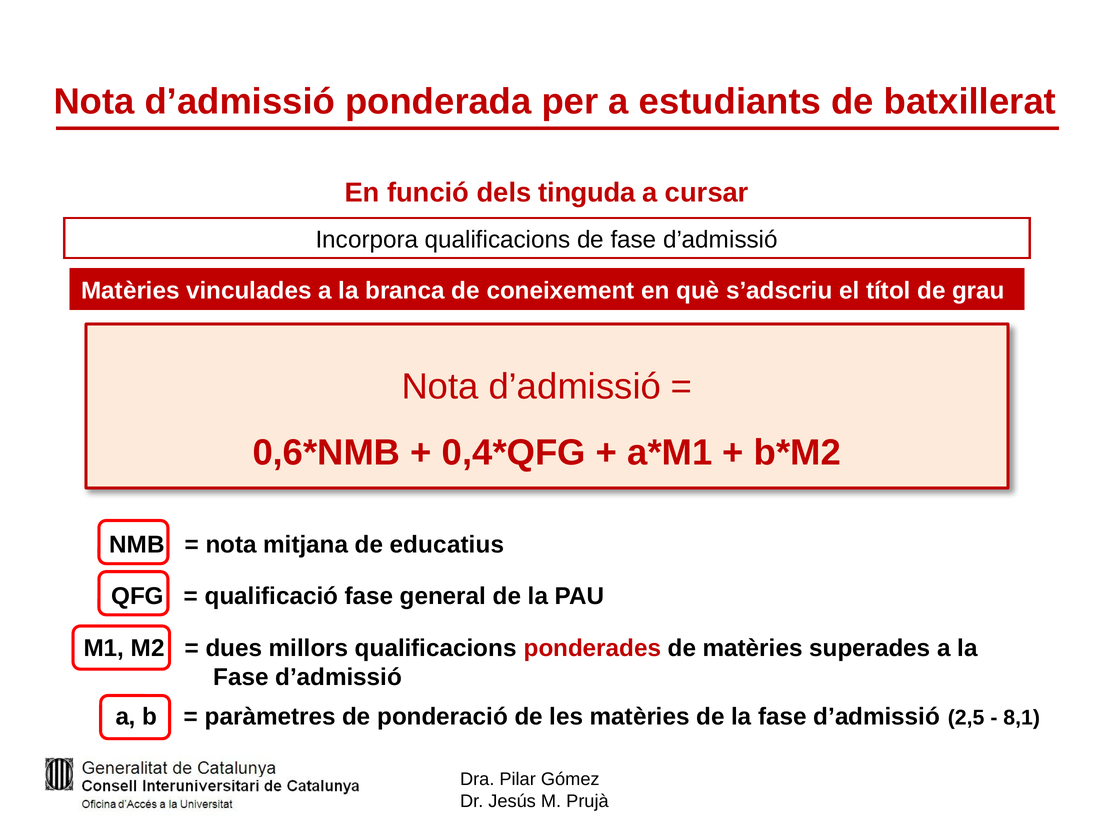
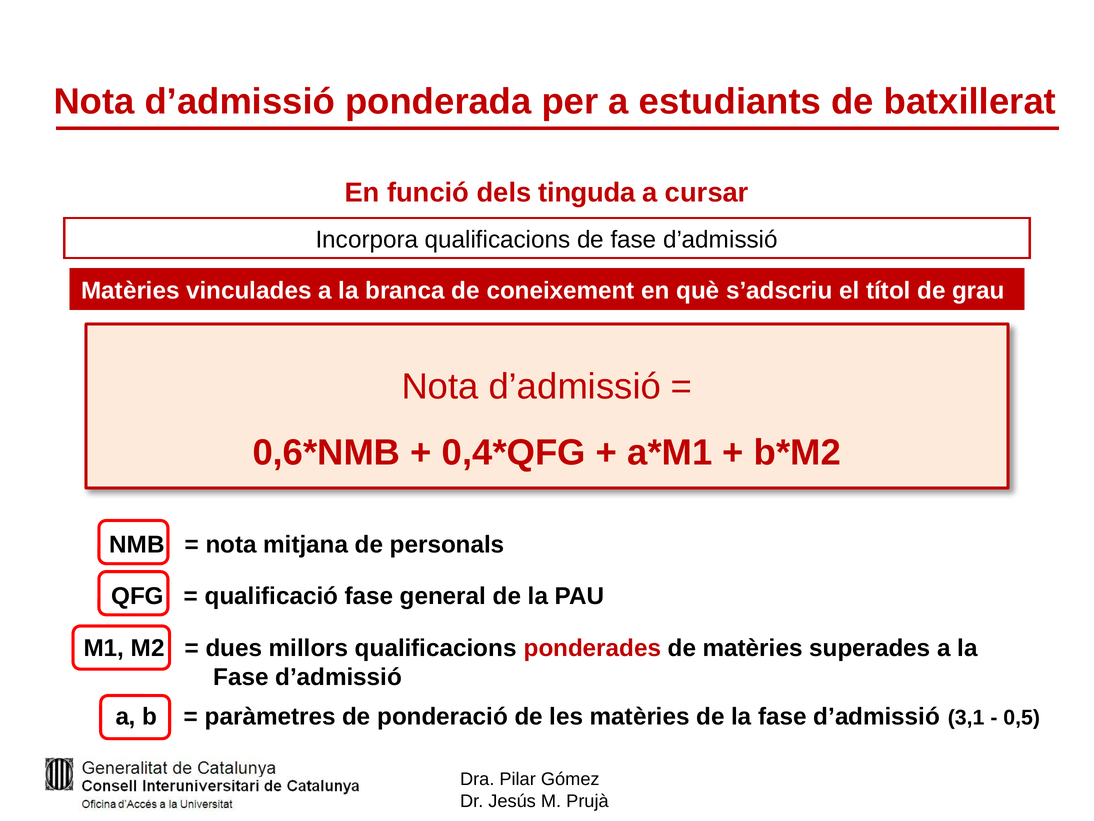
educatius: educatius -> personals (447, 545)
2,5: 2,5 -> 3,1 (966, 717)
8,1: 8,1 -> 0,5 (1022, 717)
